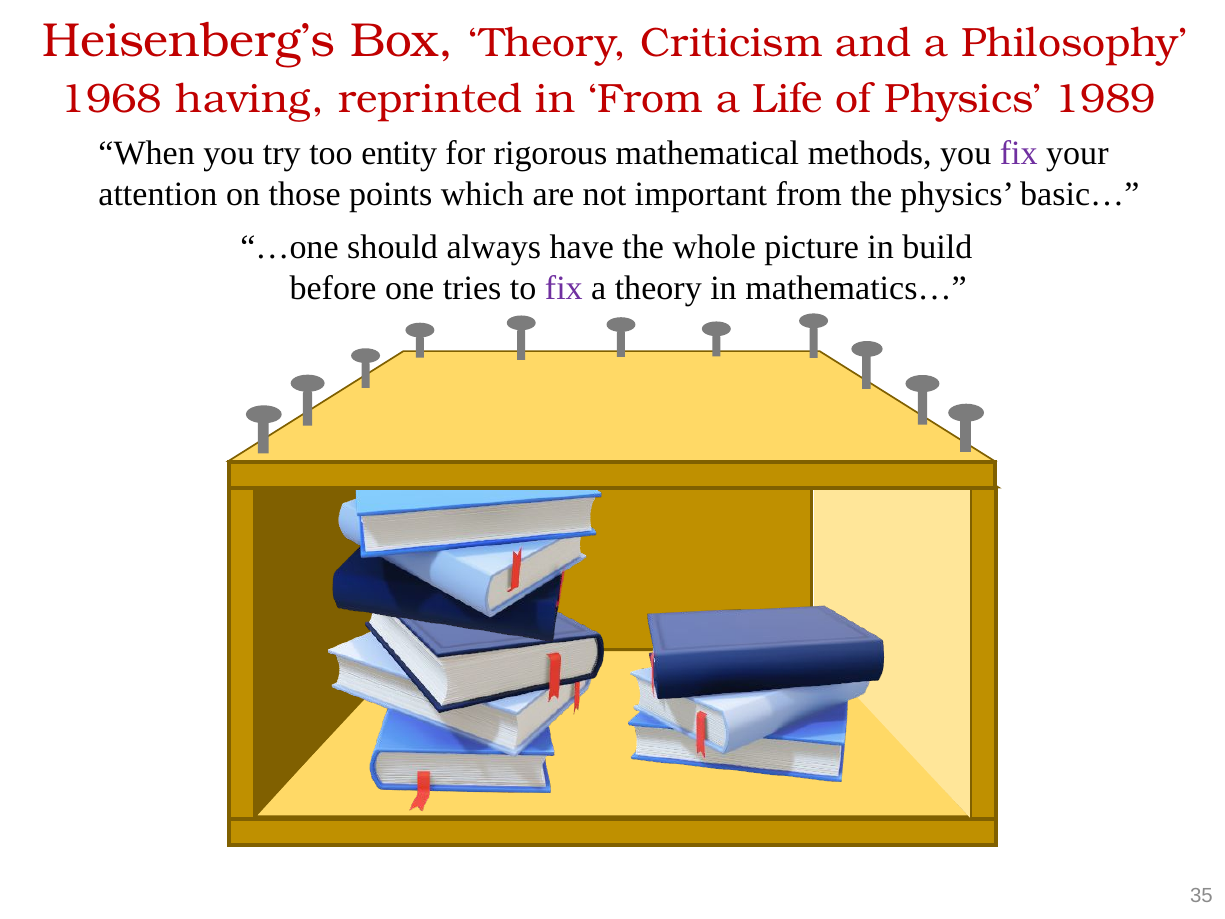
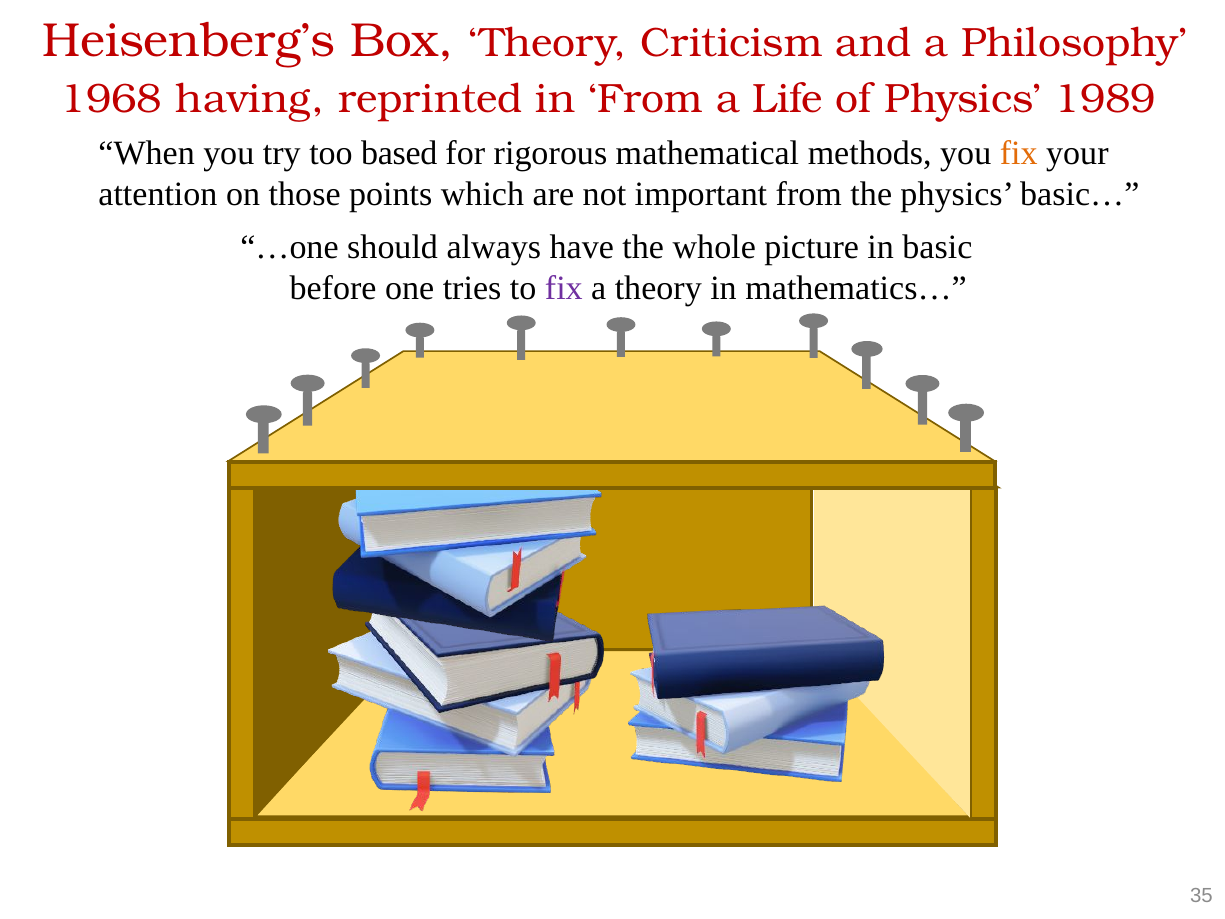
entity: entity -> based (399, 154)
fix colour: purple -> orange (1019, 154)
build: build -> basic (937, 247)
